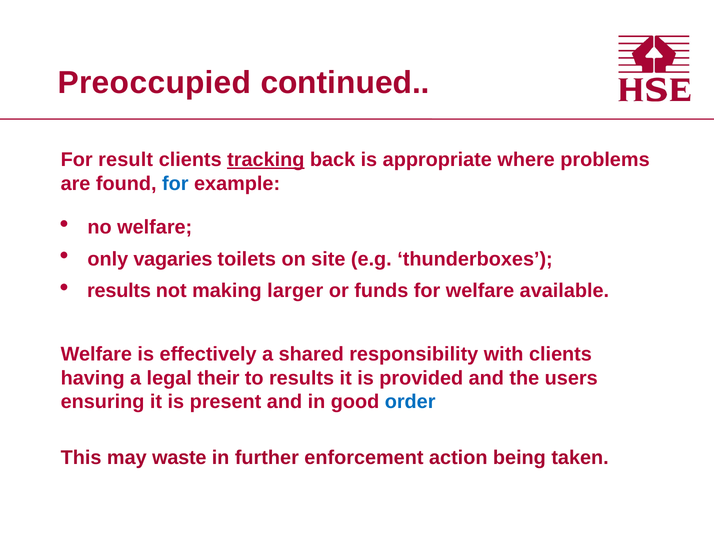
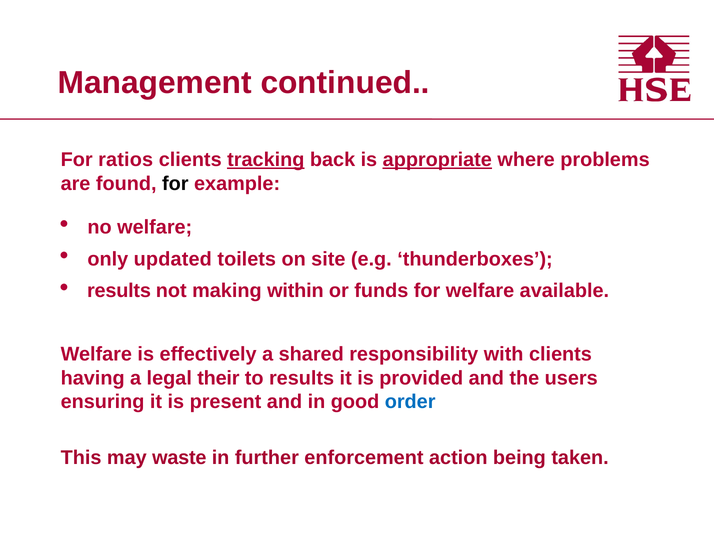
Preoccupied: Preoccupied -> Management (155, 83)
result: result -> ratios (126, 160)
appropriate underline: none -> present (437, 160)
for colour: blue -> black (175, 183)
vagaries: vagaries -> updated (173, 259)
larger: larger -> within (295, 290)
